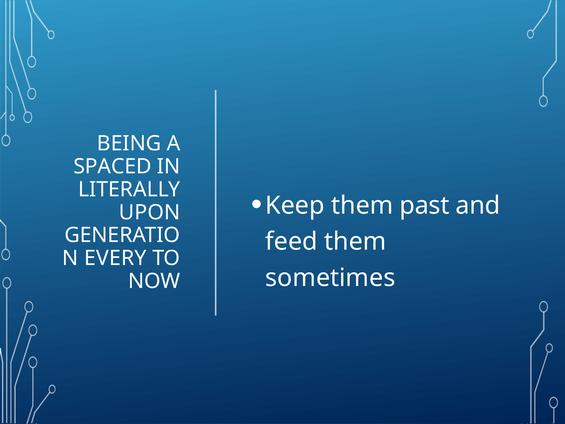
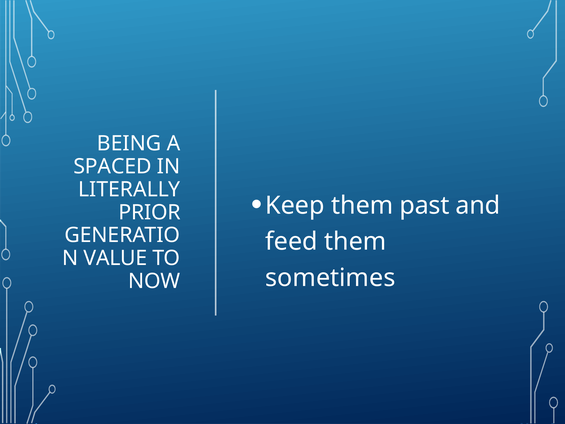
UPON: UPON -> PRIOR (150, 212)
EVERY: EVERY -> VALUE (115, 258)
